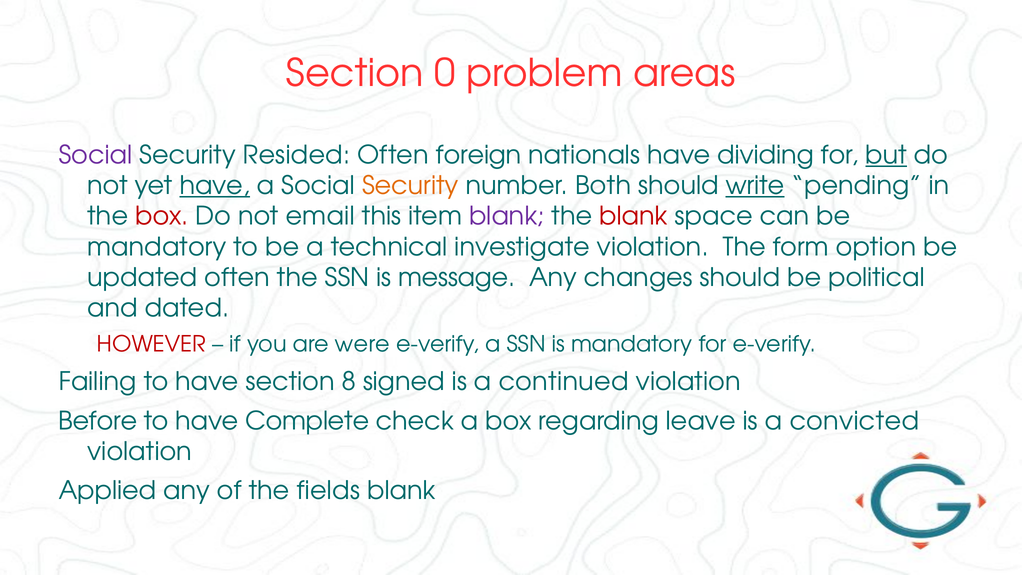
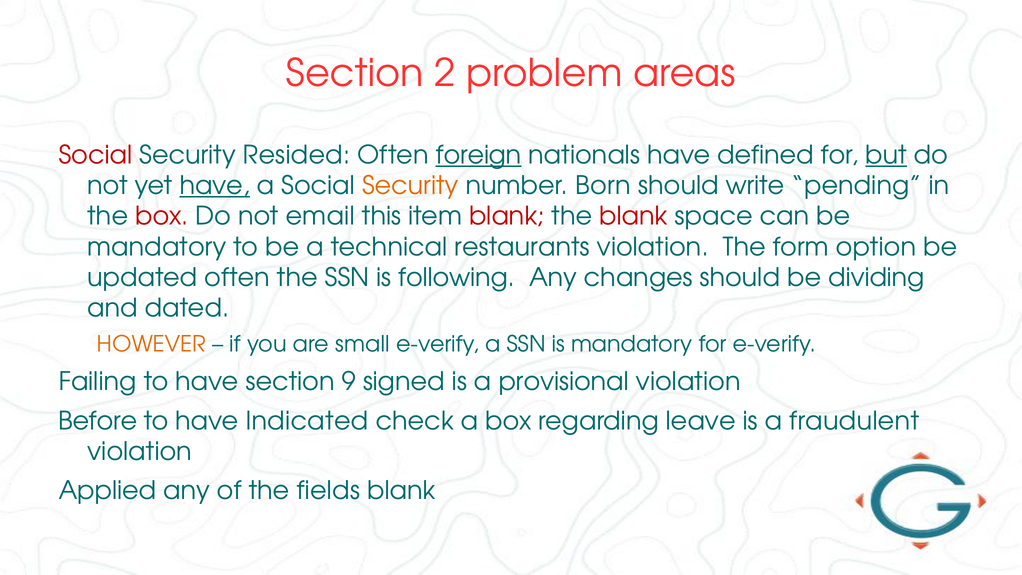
0: 0 -> 2 (445, 74)
Social colour: purple -> red (95, 155)
foreign underline: none -> present (479, 155)
dividing: dividing -> defined (766, 155)
Both: Both -> Born (603, 186)
write underline: present -> none (755, 186)
blank colour: purple -> red (507, 217)
investigate: investigate -> restaurants (522, 247)
message: message -> following (457, 278)
political: political -> dividing (876, 278)
HOWEVER colour: red -> orange (151, 344)
were: were -> small (362, 344)
8: 8 -> 9 (349, 382)
continued: continued -> provisional (564, 382)
Complete: Complete -> Indicated (307, 421)
convicted: convicted -> fraudulent (854, 421)
